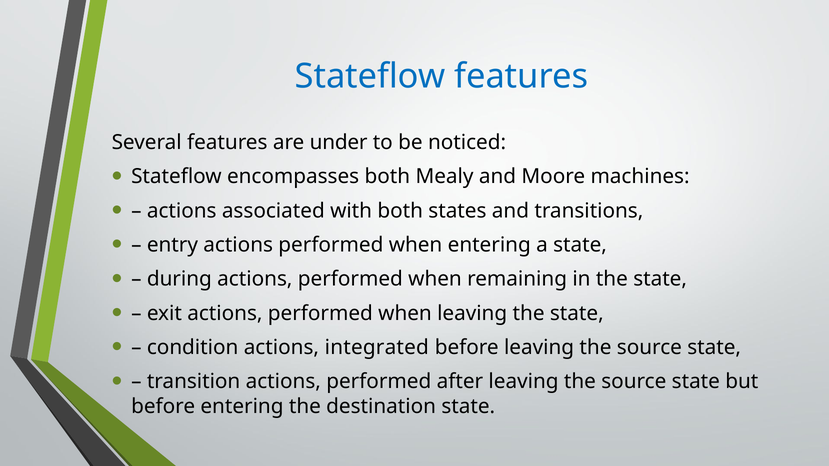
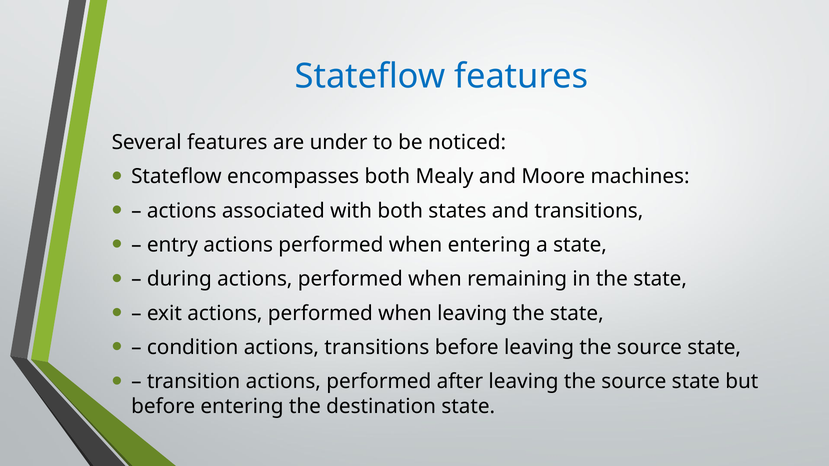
actions integrated: integrated -> transitions (377, 348)
